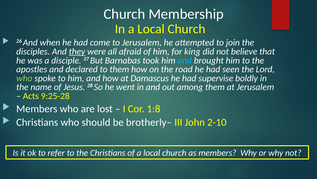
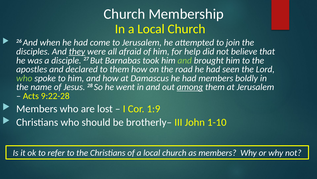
king: king -> help (192, 51)
and colour: light blue -> light green (185, 60)
had supervise: supervise -> members (216, 78)
among underline: none -> present (190, 87)
9:25-28: 9:25-28 -> 9:22-28 (55, 96)
1:8: 1:8 -> 1:9 (154, 108)
2-10: 2-10 -> 1-10 (217, 122)
